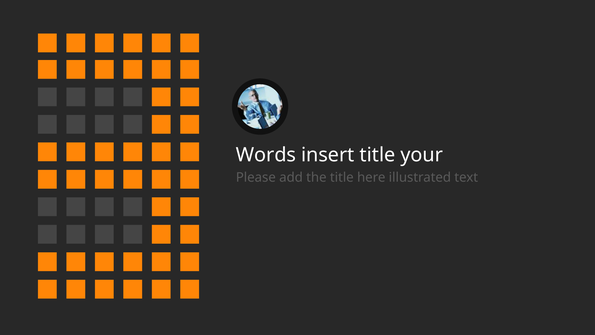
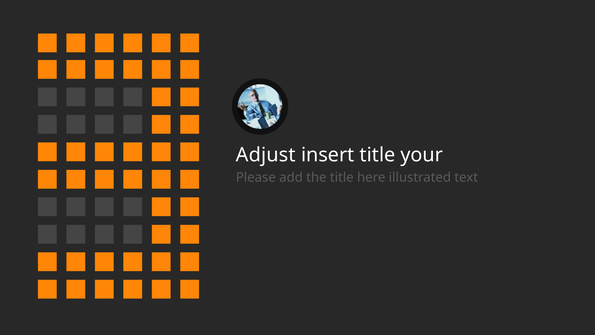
Words: Words -> Adjust (266, 155)
